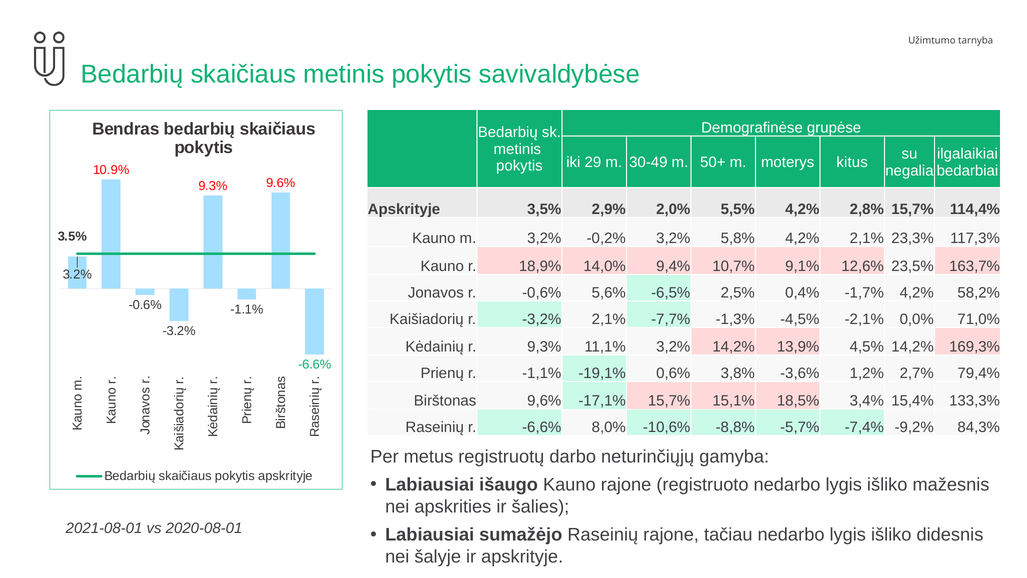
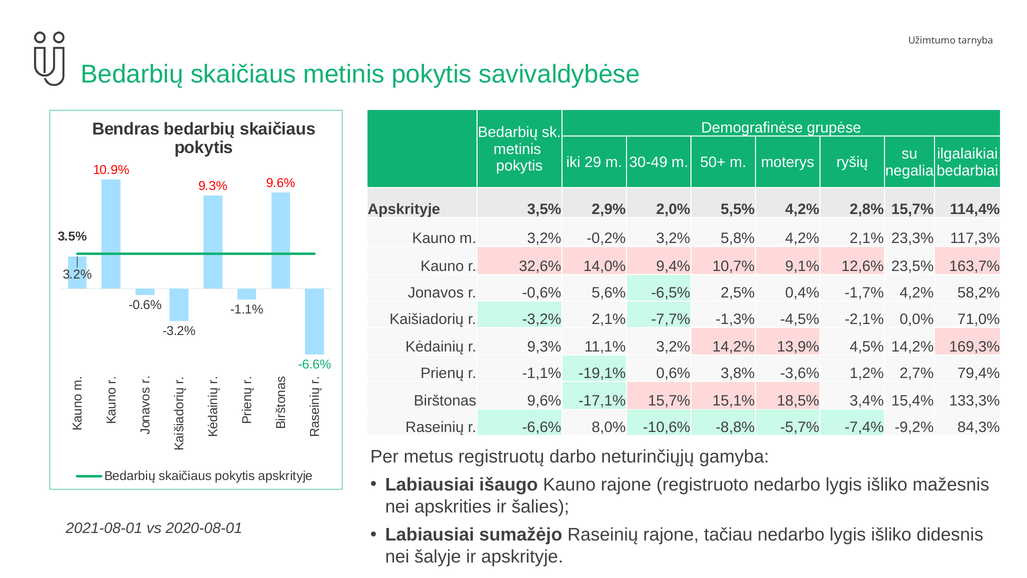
kitus: kitus -> ryšių (852, 162)
18,9%: 18,9% -> 32,6% (540, 266)
